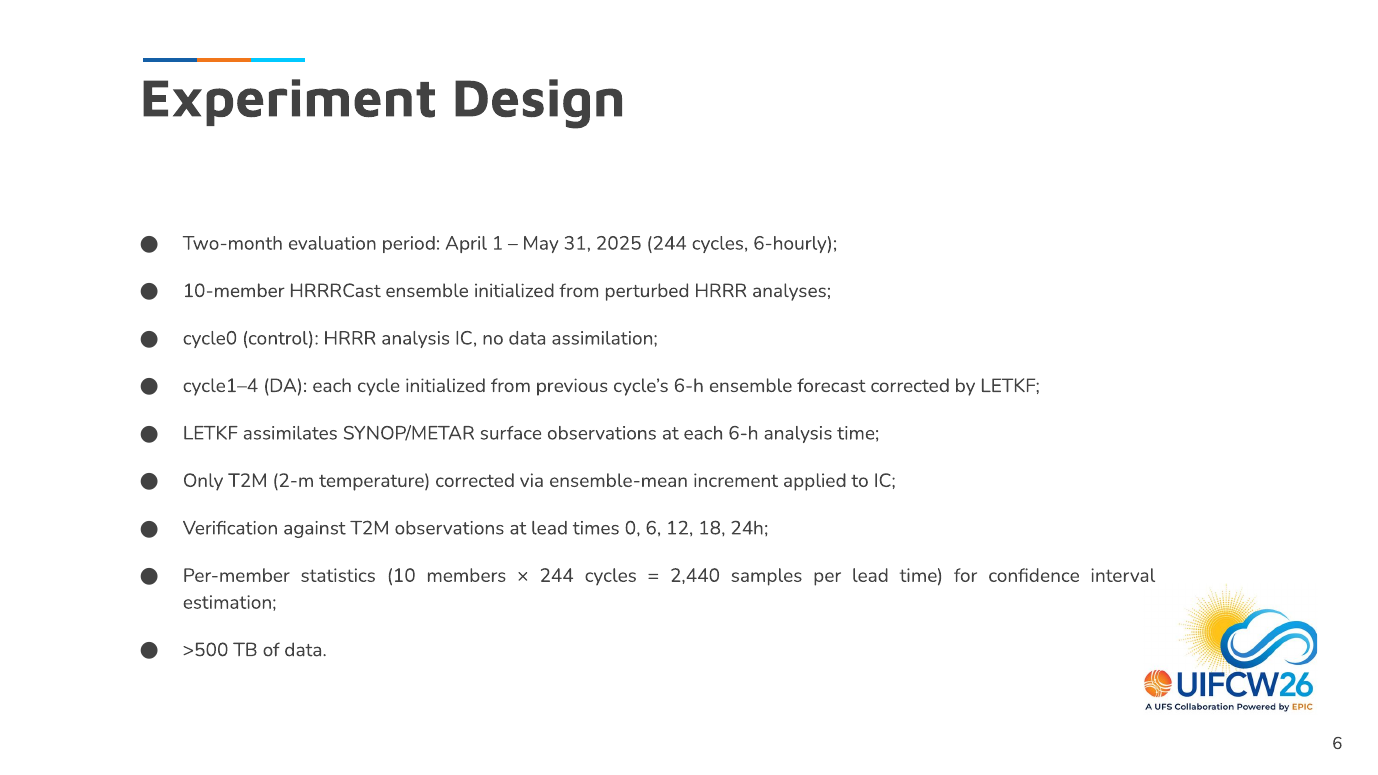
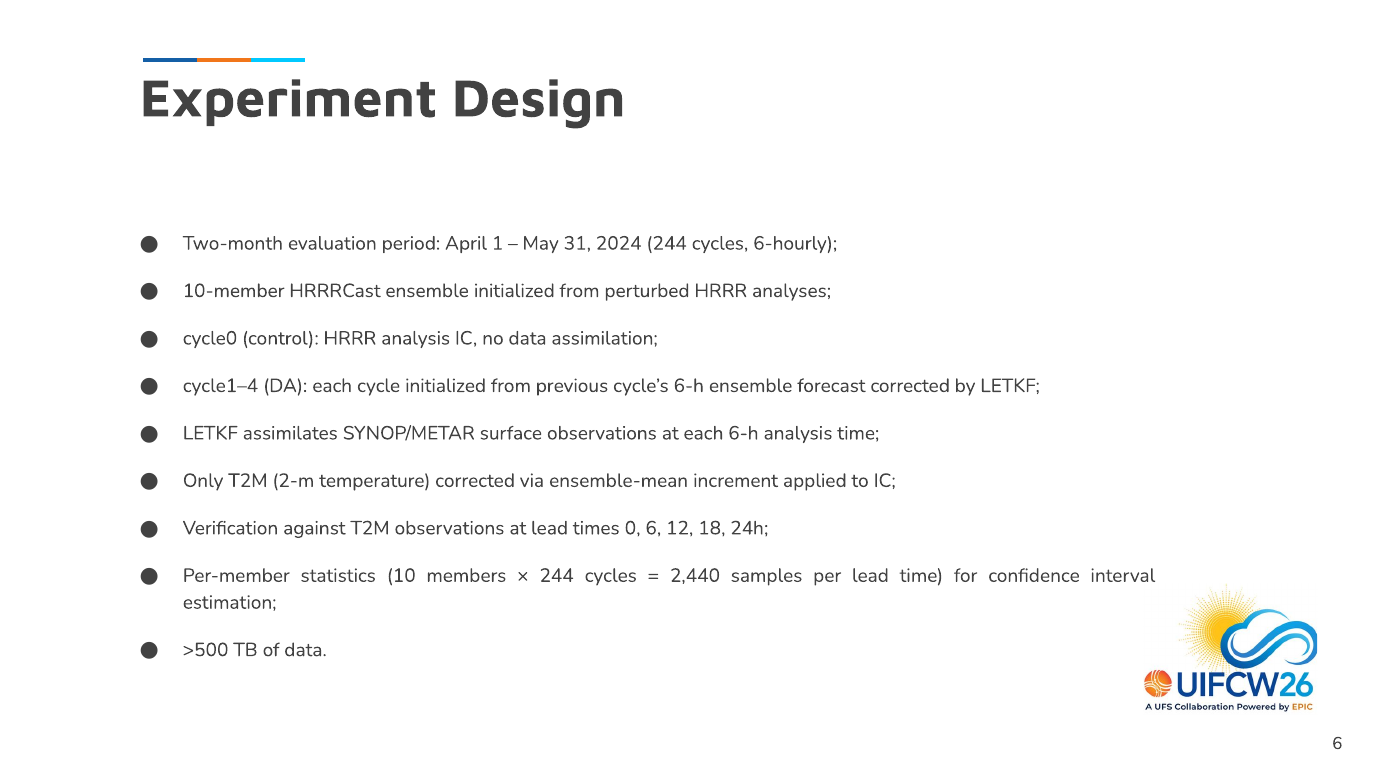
2025: 2025 -> 2024 (619, 243)
